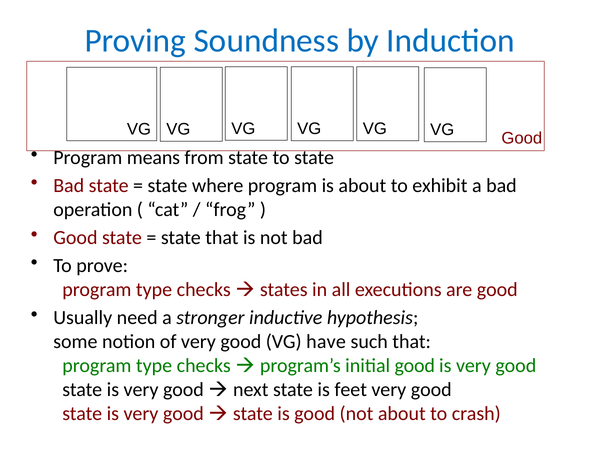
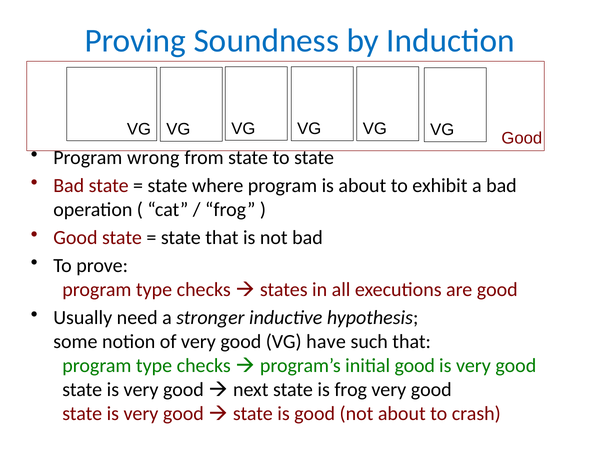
means: means -> wrong (153, 158)
is feet: feet -> frog (351, 390)
